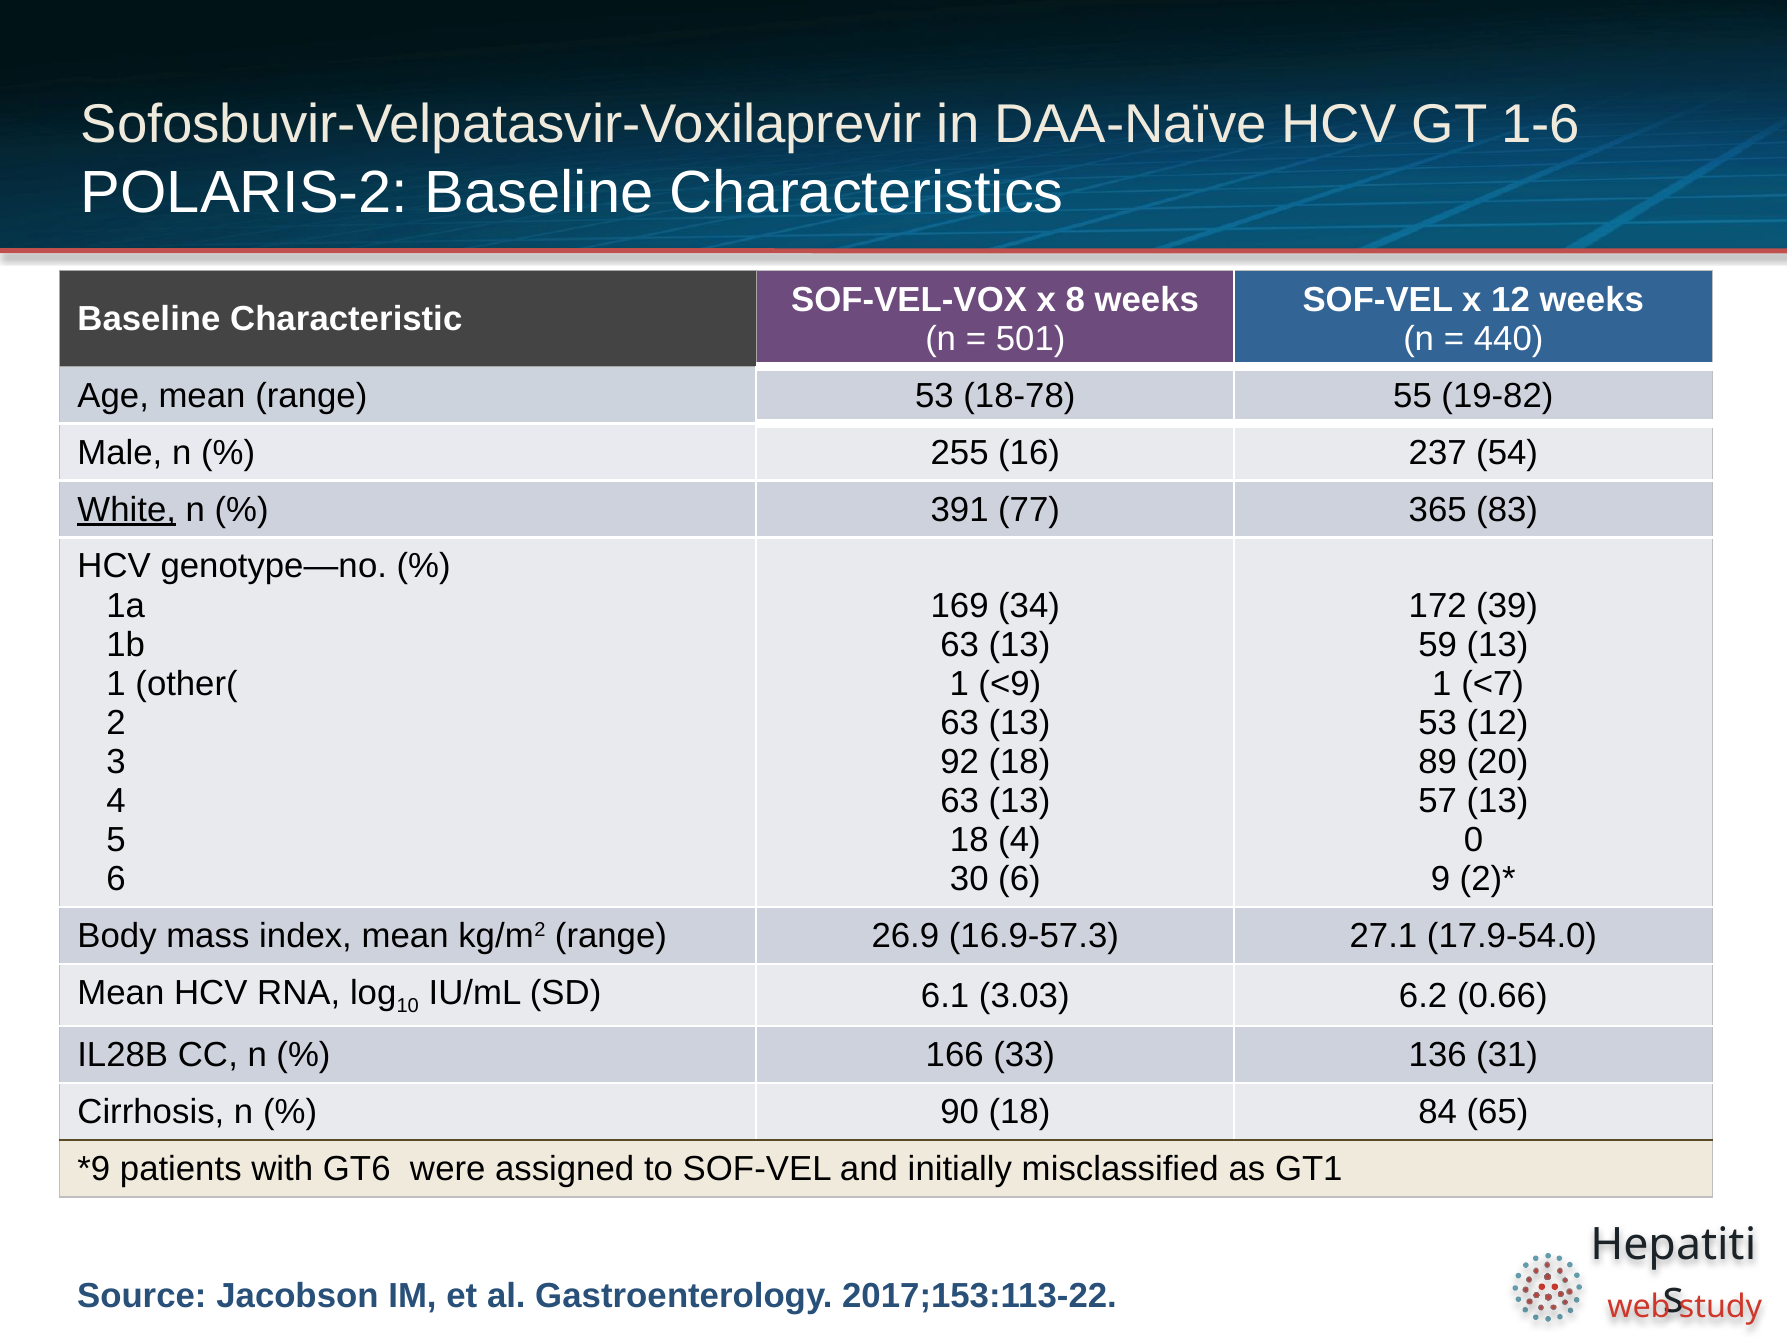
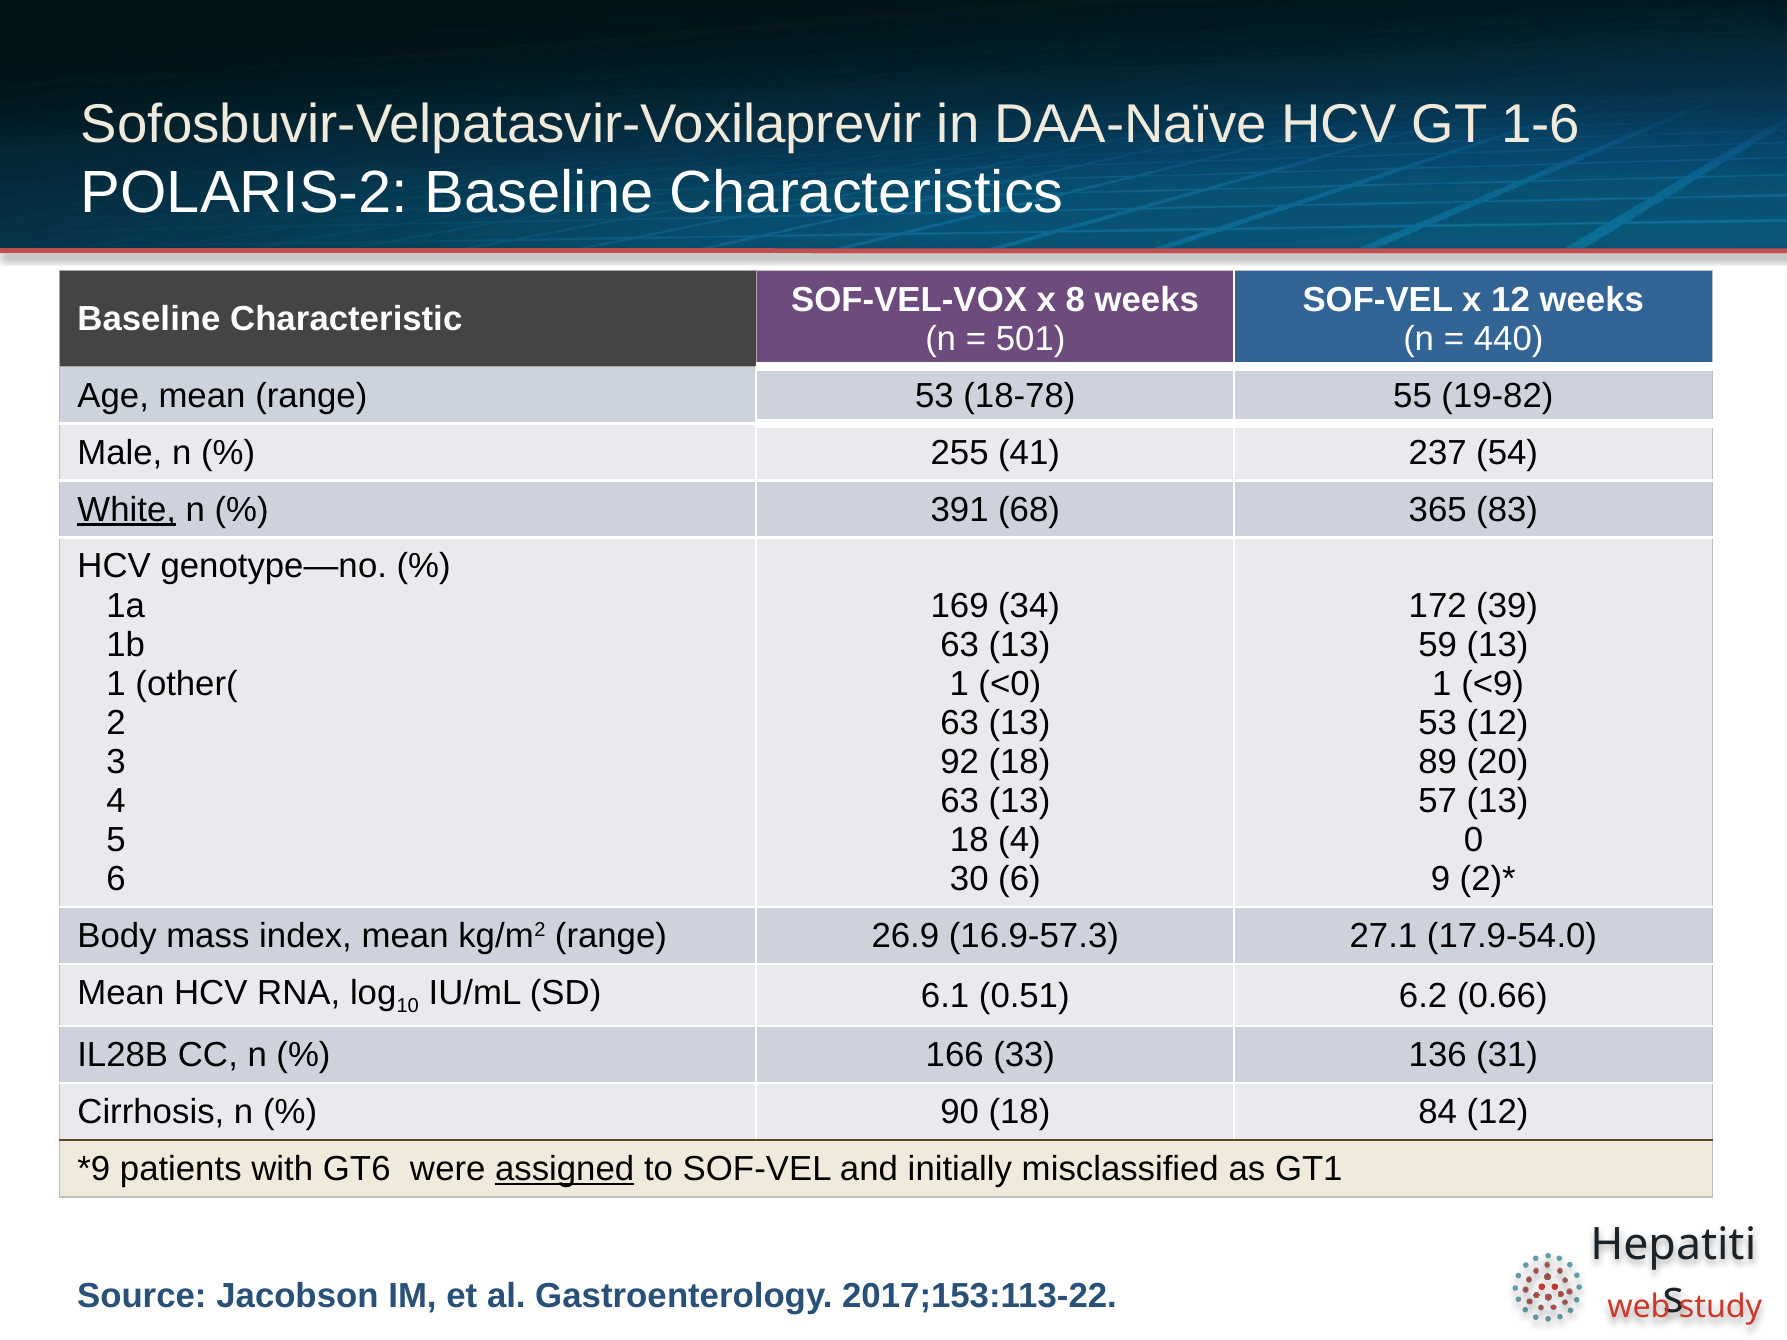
16: 16 -> 41 (1029, 453)
77: 77 -> 68 (1029, 510)
<9: <9 -> <0 (1010, 684)
<7: <7 -> <9 (1493, 684)
3.03: 3.03 -> 0.51 (1024, 996)
84 65: 65 -> 12 (1498, 1112)
assigned underline: none -> present (565, 1169)
